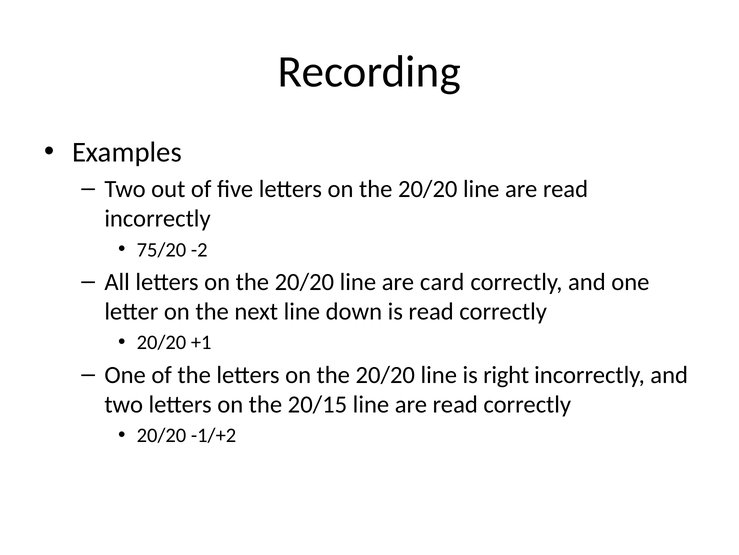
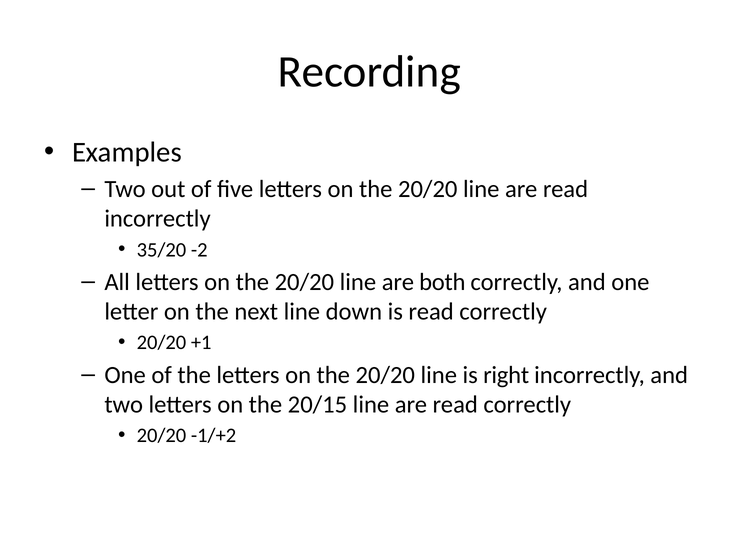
75/20: 75/20 -> 35/20 (161, 249)
card: card -> both (442, 282)
